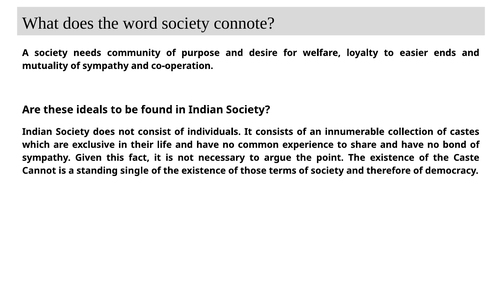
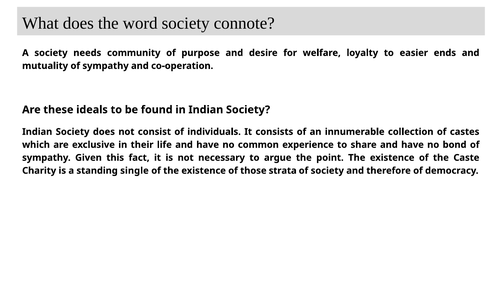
Cannot: Cannot -> Charity (39, 170)
terms: terms -> strata (283, 170)
